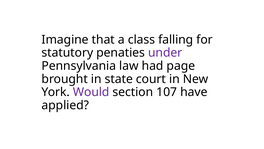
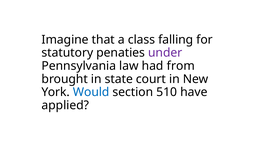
page: page -> from (181, 66)
Would colour: purple -> blue (91, 92)
107: 107 -> 510 (167, 92)
